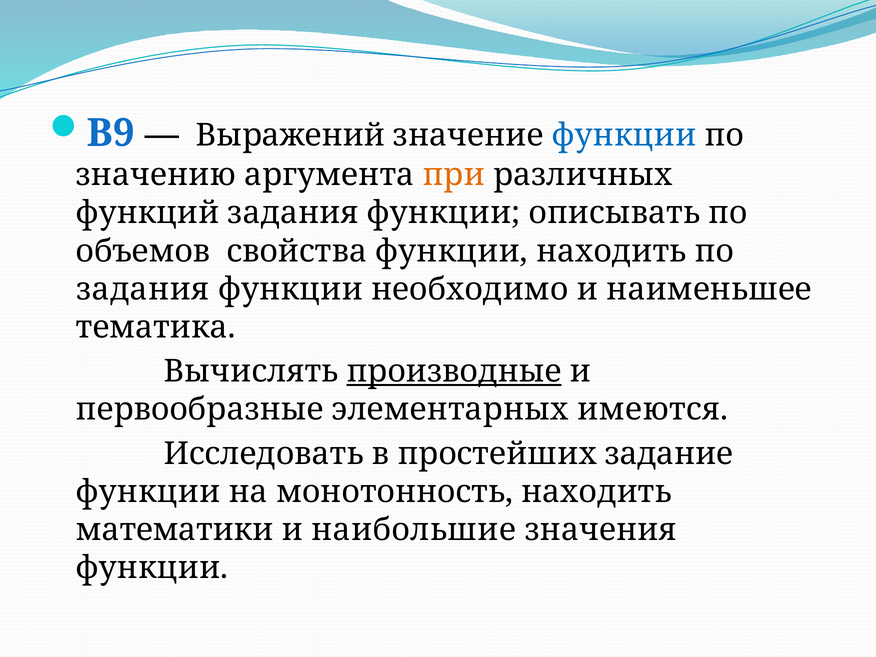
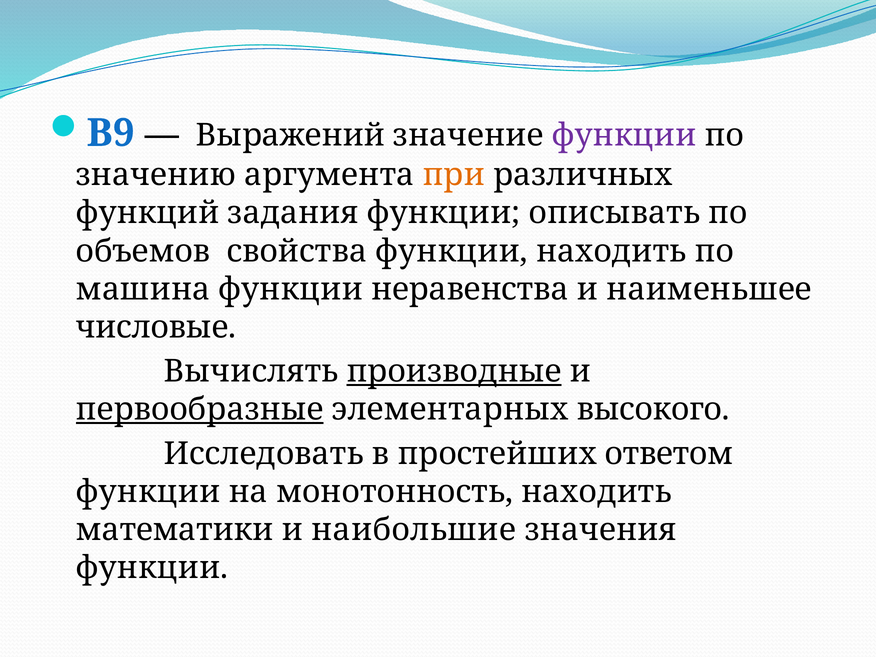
функции colour: blue -> purple (624, 136)
задания: задания -> машина (143, 289)
необходимо: необходимо -> неравенства (470, 289)
тематика: тематика -> числовые (156, 327)
первообразные underline: none -> present (200, 410)
имеются: имеются -> высокого (653, 410)
задание: задание -> ответом (669, 454)
